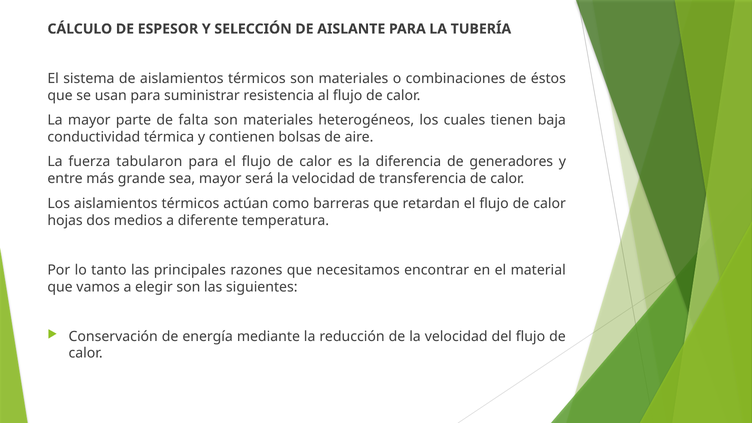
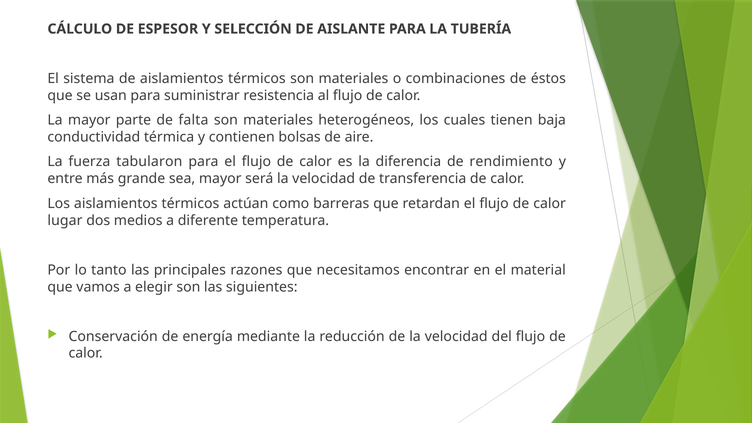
generadores: generadores -> rendimiento (511, 162)
hojas: hojas -> lugar (65, 220)
